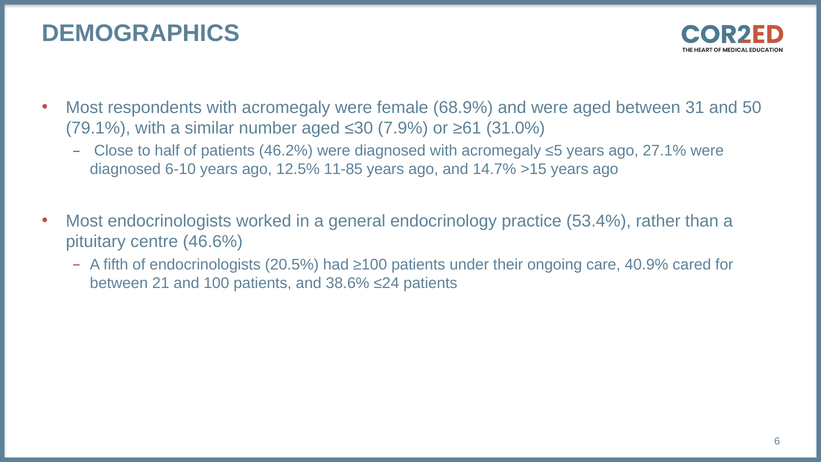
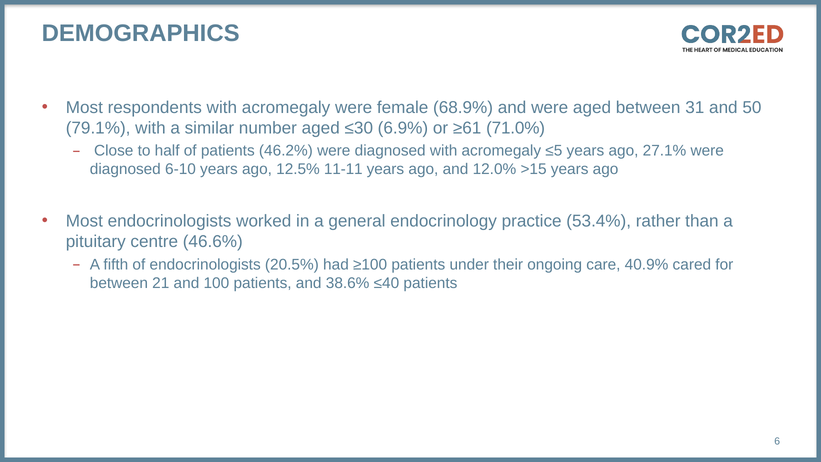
7.9%: 7.9% -> 6.9% (403, 128)
31.0%: 31.0% -> 71.0% (516, 128)
11-85: 11-85 -> 11-11 (343, 169)
14.7%: 14.7% -> 12.0% (494, 169)
≤24: ≤24 -> ≤40 (386, 283)
